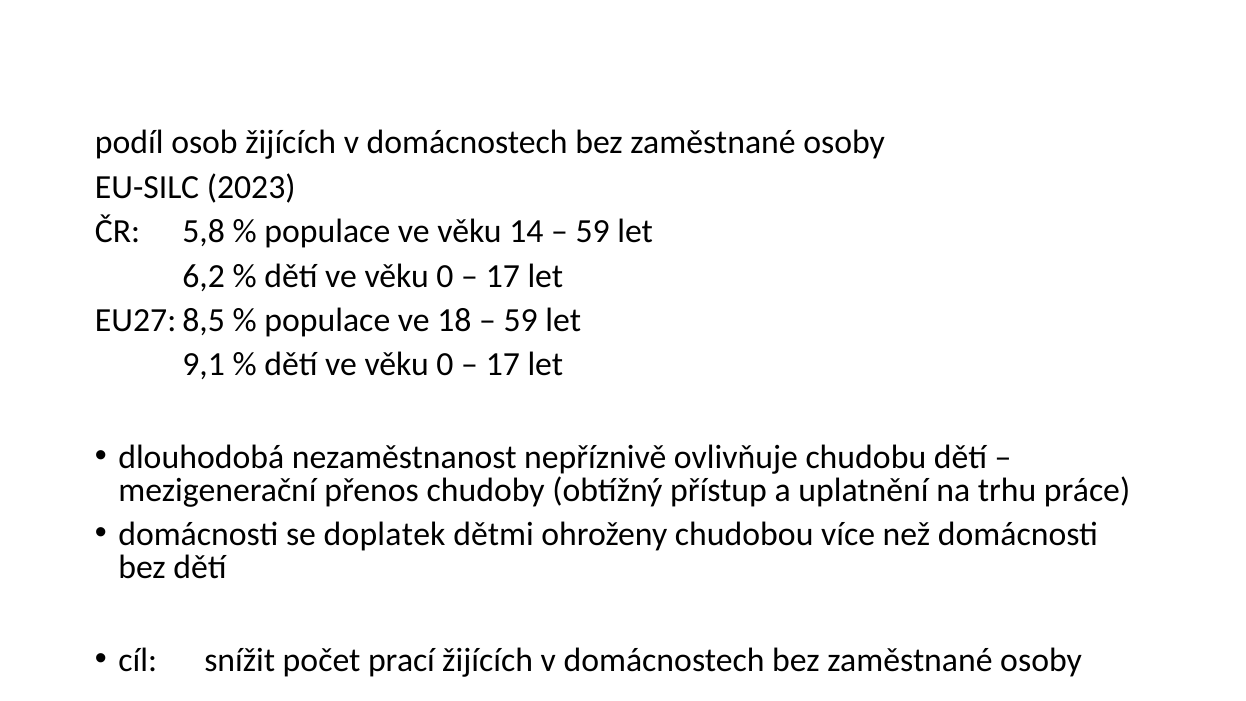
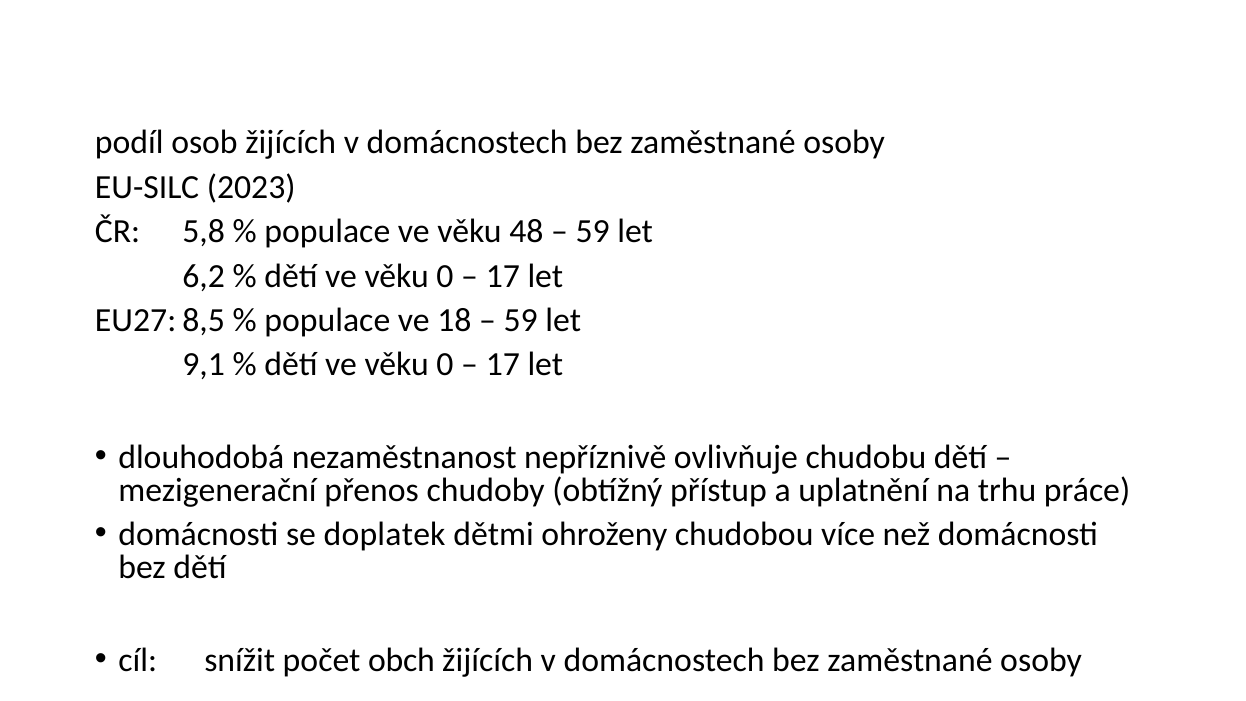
14: 14 -> 48 (526, 231)
prací: prací -> obch (401, 660)
